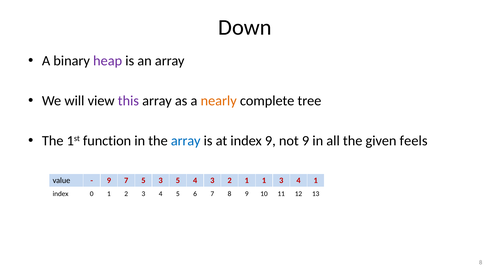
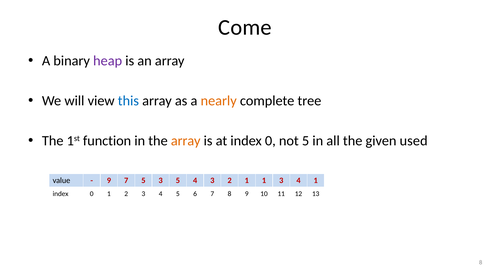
Down: Down -> Come (245, 28)
this colour: purple -> blue (128, 101)
array colour: blue -> orange (186, 141)
at index 9: 9 -> 0 (270, 141)
not 9: 9 -> 5 (306, 141)
feels: feels -> used (414, 141)
